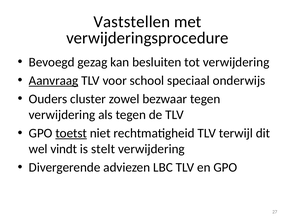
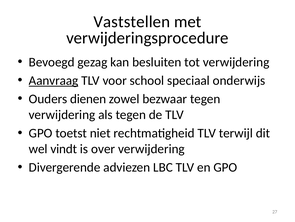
cluster: cluster -> dienen (88, 99)
toetst underline: present -> none (71, 133)
stelt: stelt -> over (103, 148)
